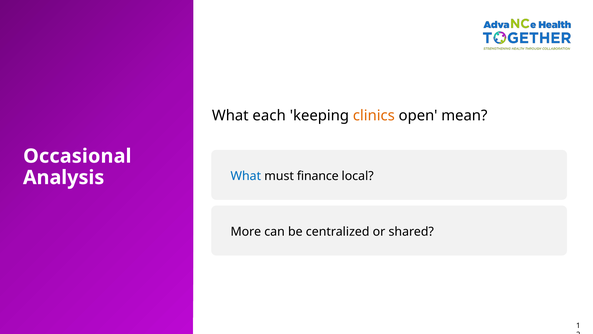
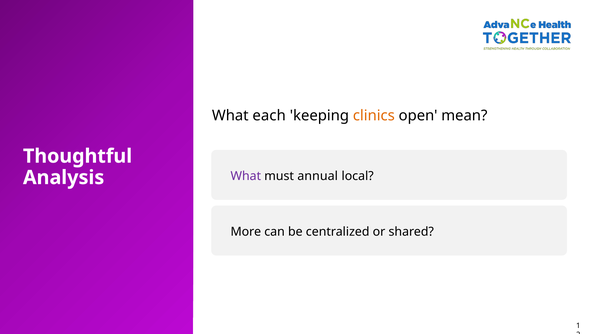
Occasional: Occasional -> Thoughtful (78, 156)
What colour: blue -> purple (246, 176)
finance: finance -> annual (318, 176)
